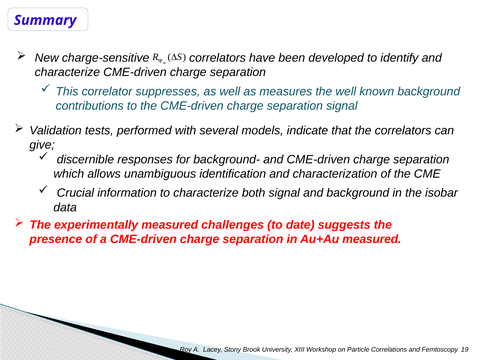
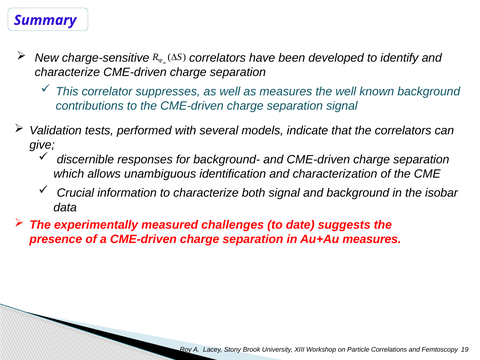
Au+Au measured: measured -> measures (372, 239)
